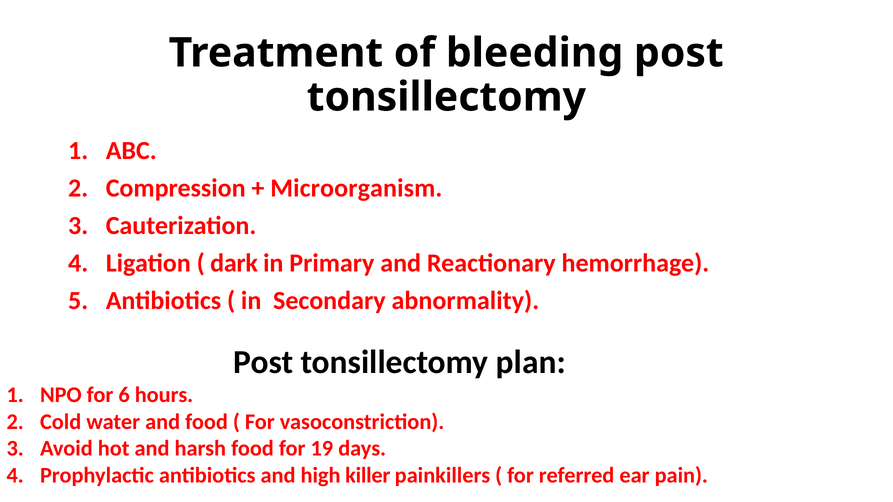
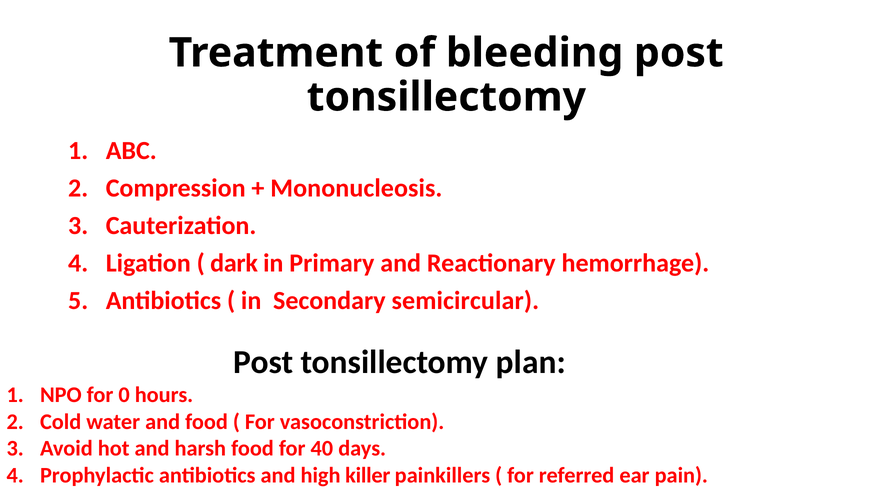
Microorganism: Microorganism -> Mononucleosis (356, 188)
abnormality: abnormality -> semicircular (465, 301)
6: 6 -> 0 (124, 395)
19: 19 -> 40 (322, 449)
